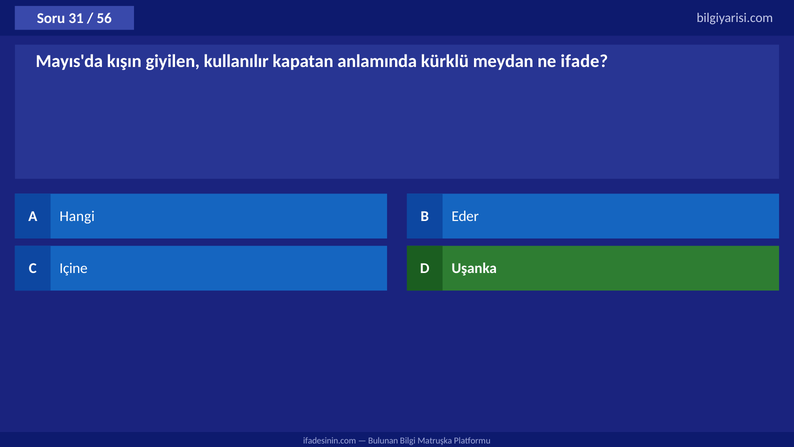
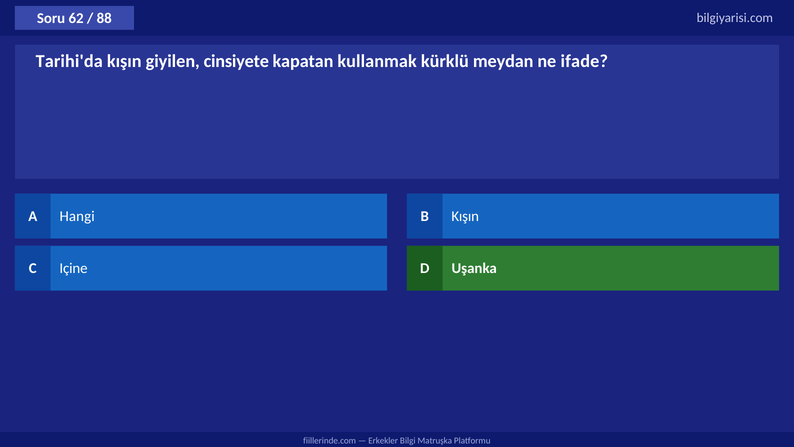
31: 31 -> 62 (76, 18)
56: 56 -> 88 (104, 18)
Mayıs'da: Mayıs'da -> Tarihi'da (69, 61)
kullanılır: kullanılır -> cinsiyete (236, 61)
anlamında: anlamında -> kullanmak (377, 61)
B Eder: Eder -> Kışın (465, 216)
ifadesinin.com: ifadesinin.com -> fiillerinde.com (330, 440)
Bulunan: Bulunan -> Erkekler (383, 440)
